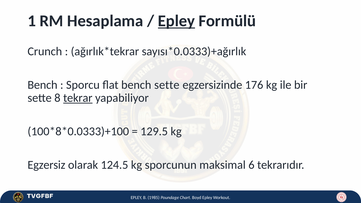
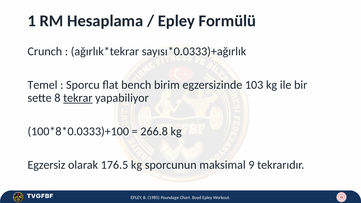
Epley underline: present -> none (176, 21)
Bench: Bench -> Temel (42, 85)
bench sette: sette -> birim (167, 85)
176: 176 -> 103 (254, 85)
129.5: 129.5 -> 266.8 (154, 132)
124.5: 124.5 -> 176.5 (115, 165)
6: 6 -> 9 (251, 165)
